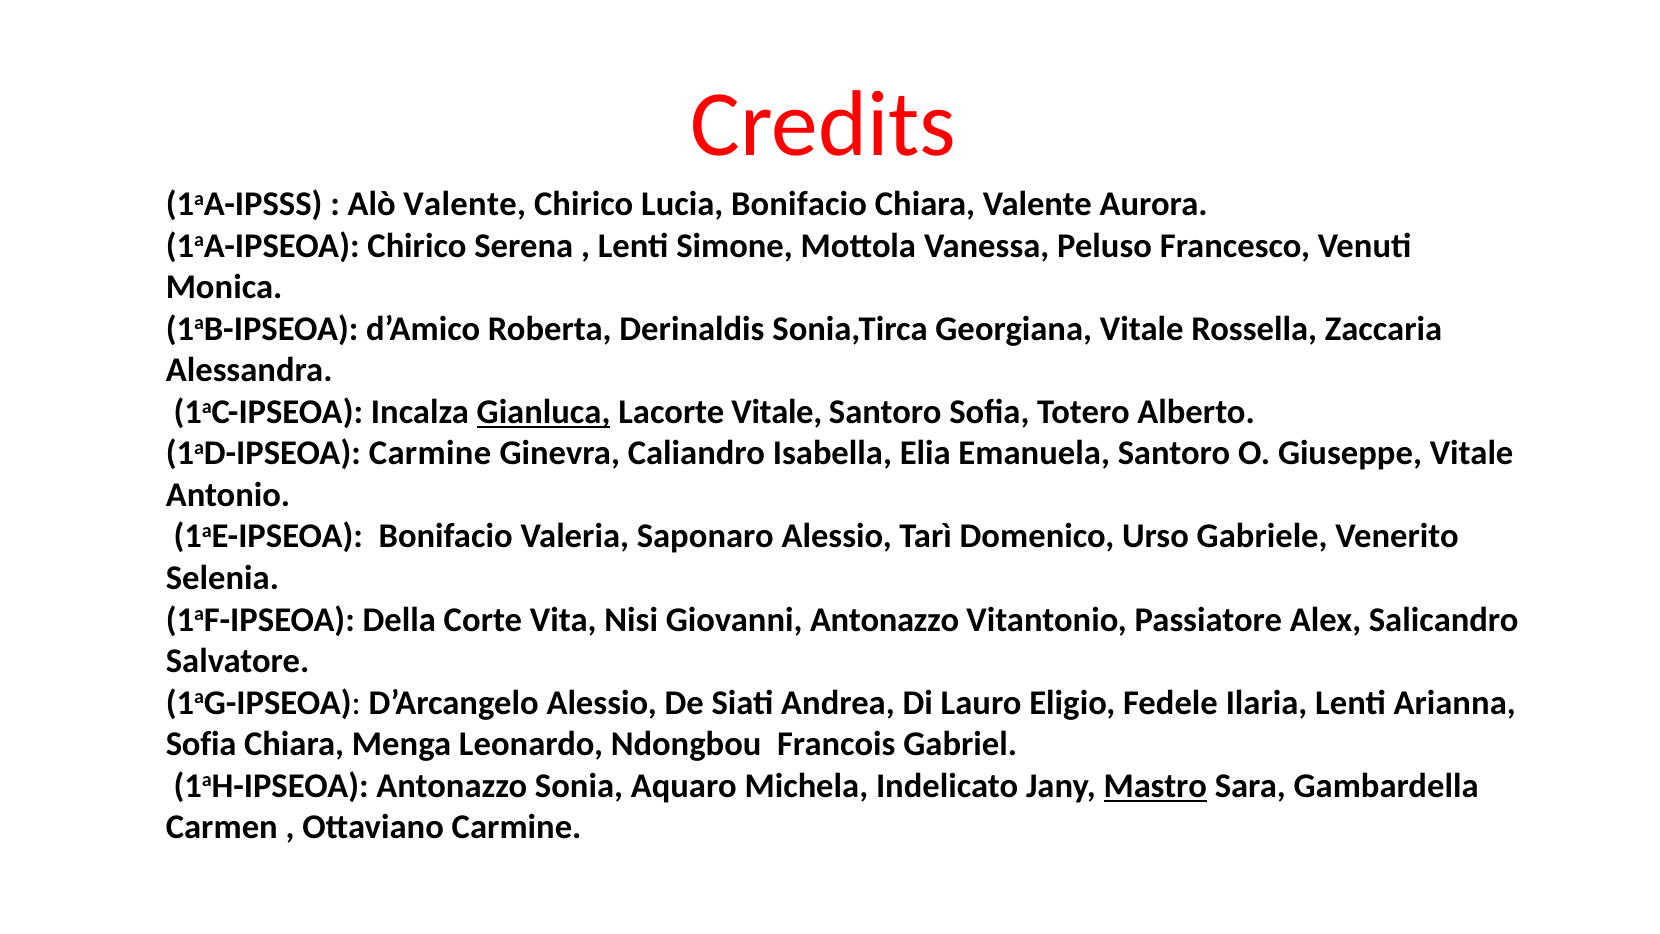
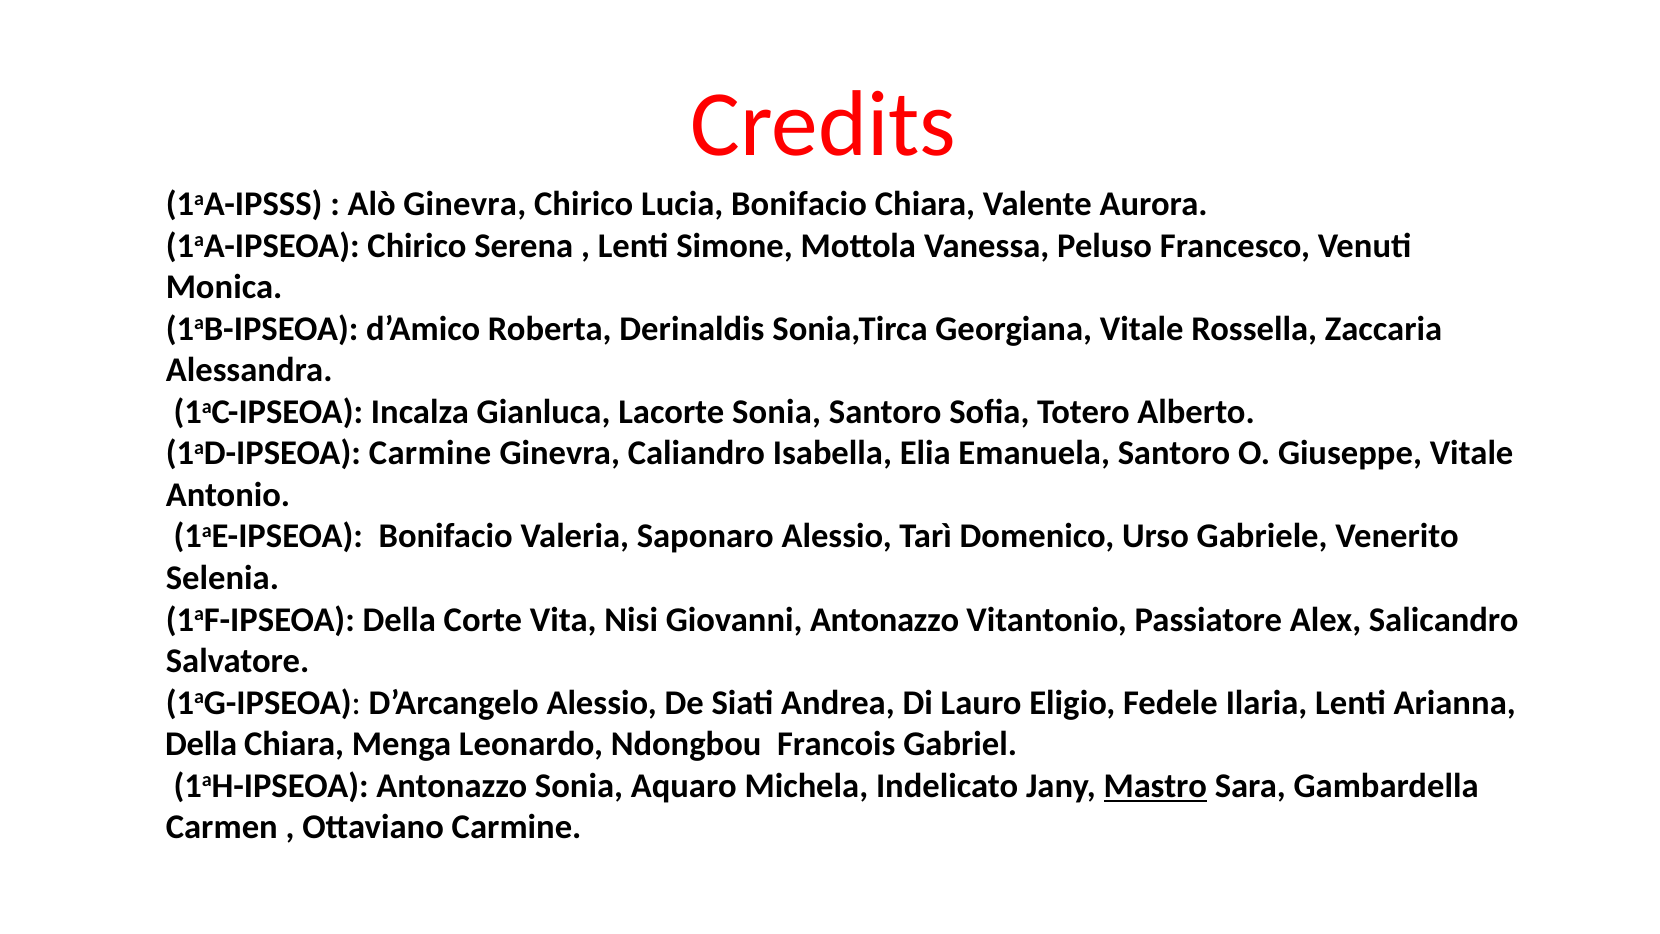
Alò Valente: Valente -> Ginevra (465, 204)
Gianluca underline: present -> none (544, 412)
Lacorte Vitale: Vitale -> Sonia (777, 412)
Sofia: Sofia -> Della (201, 744)
